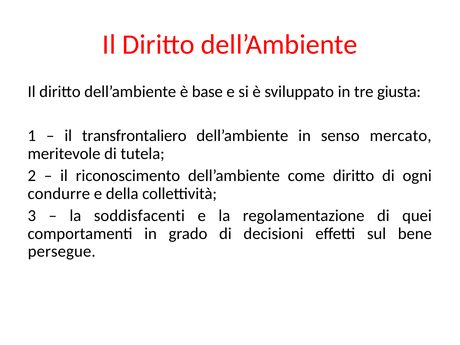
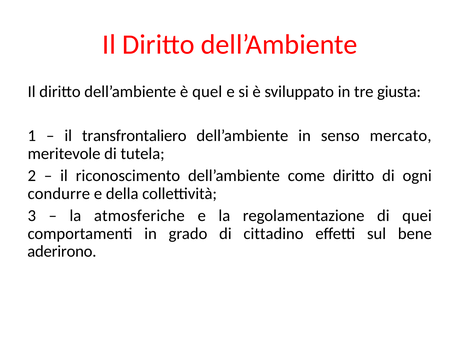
base: base -> quel (207, 92)
soddisfacenti: soddisfacenti -> atmosferiche (139, 216)
decisioni: decisioni -> cittadino (274, 234)
persegue: persegue -> aderirono (62, 251)
